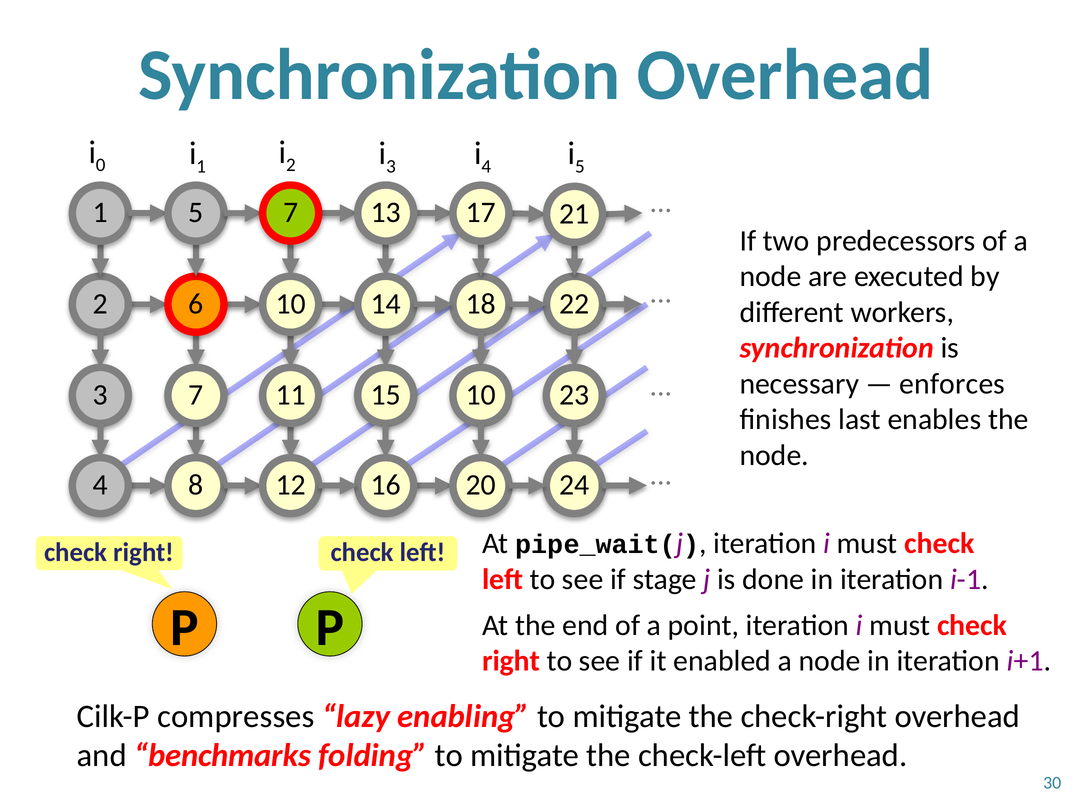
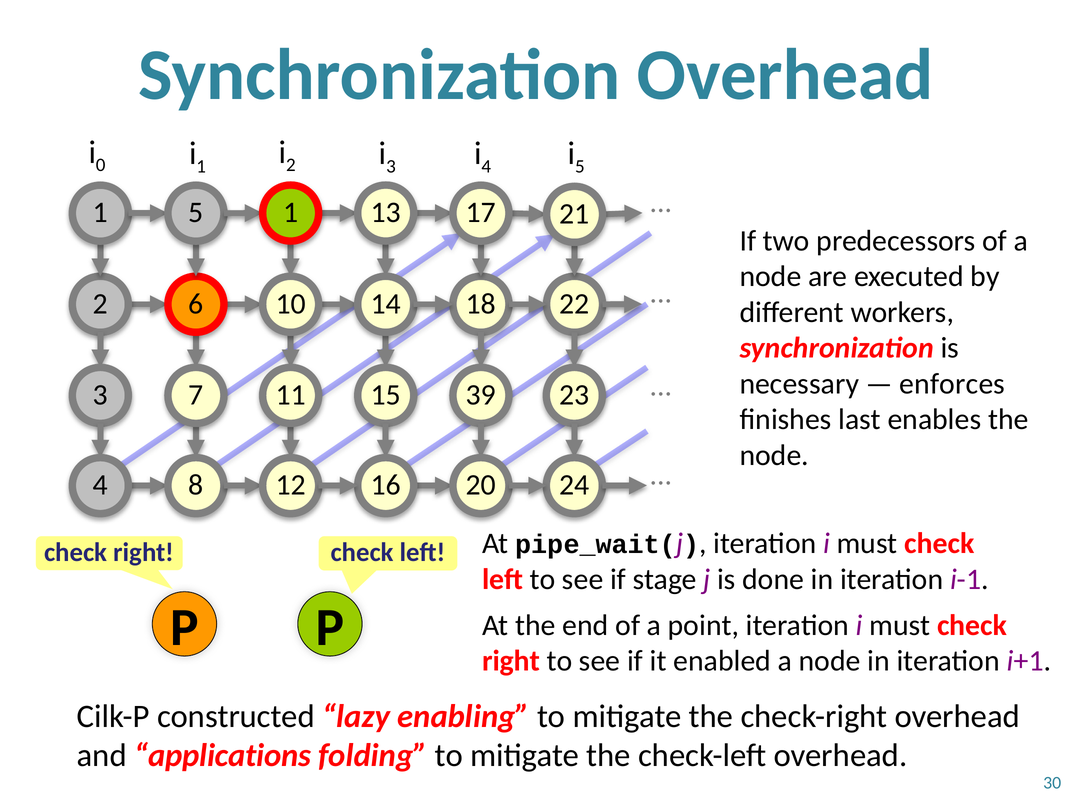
5 7: 7 -> 1 (291, 213)
11 10: 10 -> 39 (481, 395)
compresses: compresses -> constructed (236, 716)
benchmarks: benchmarks -> applications (223, 756)
